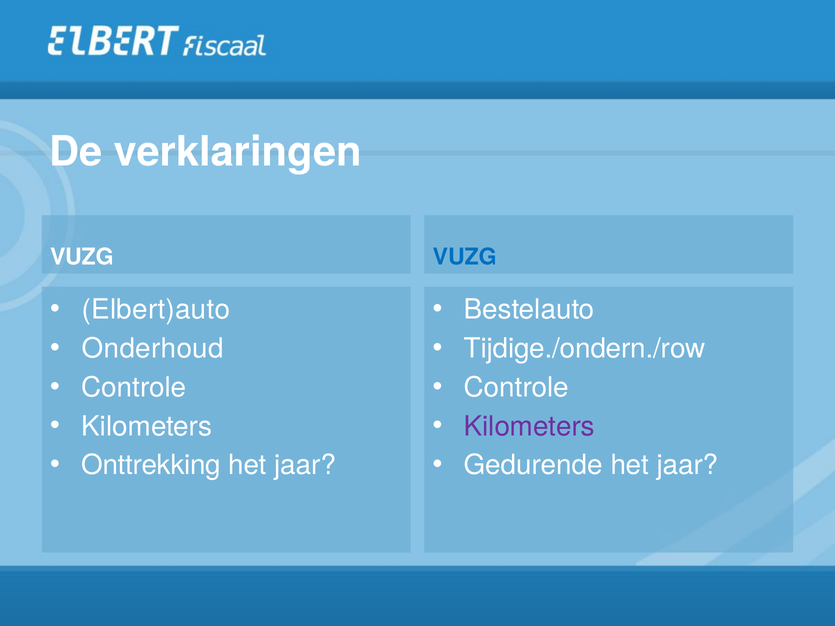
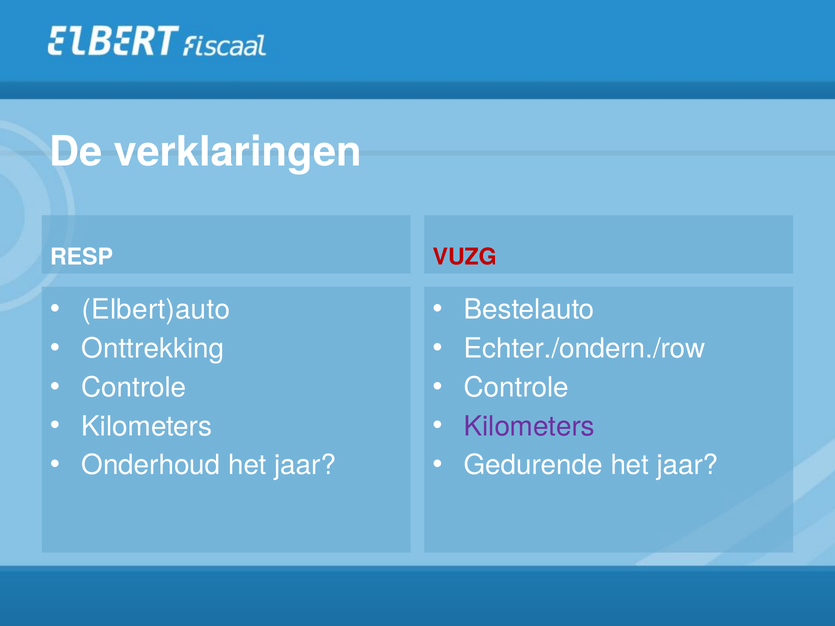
VUZG: VUZG -> RESP (82, 257)
VUZG colour: blue -> red (465, 257)
Onderhoud: Onderhoud -> Onttrekking (153, 349)
Tijdige./ondern./row: Tijdige./ondern./row -> Echter./ondern./row (585, 349)
Onttrekking: Onttrekking -> Onderhoud (151, 465)
